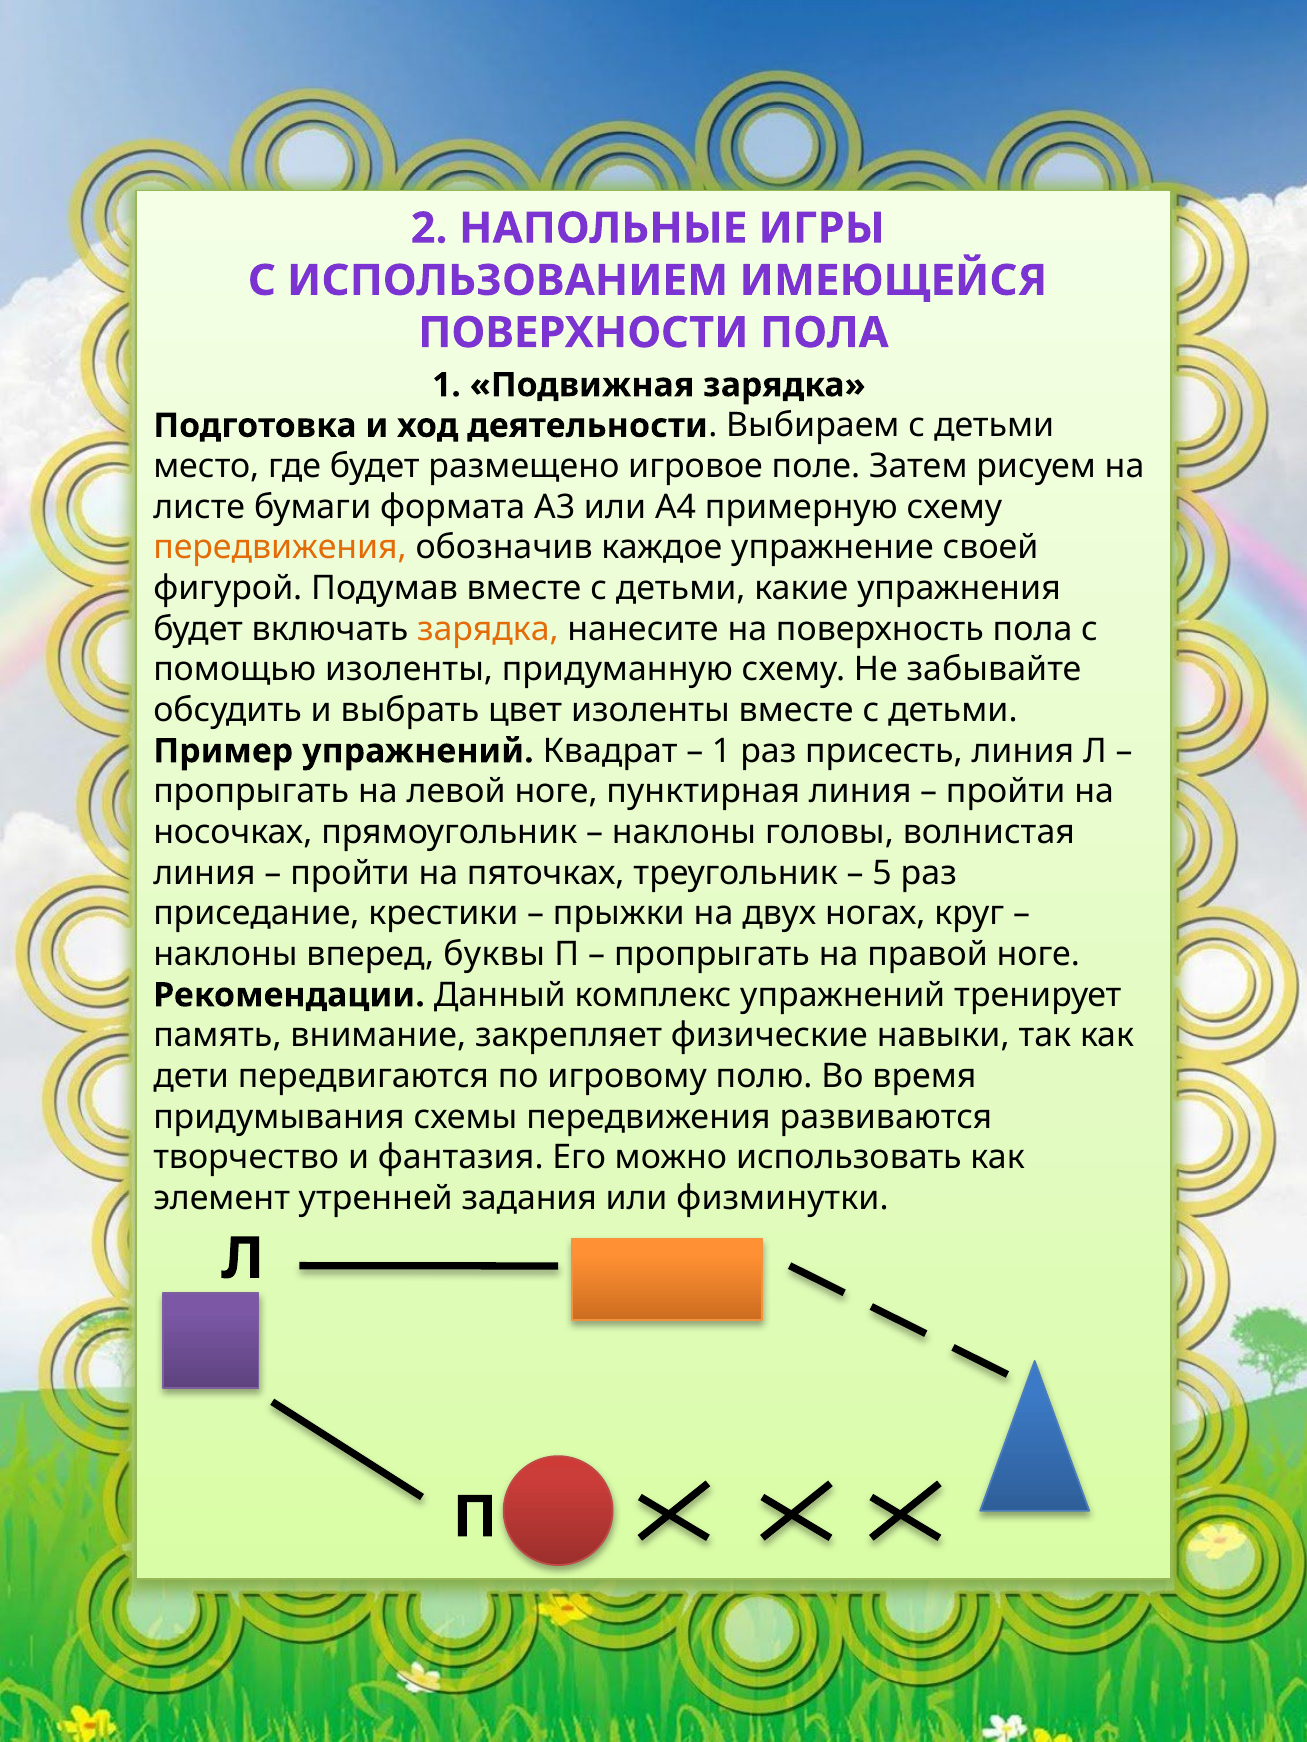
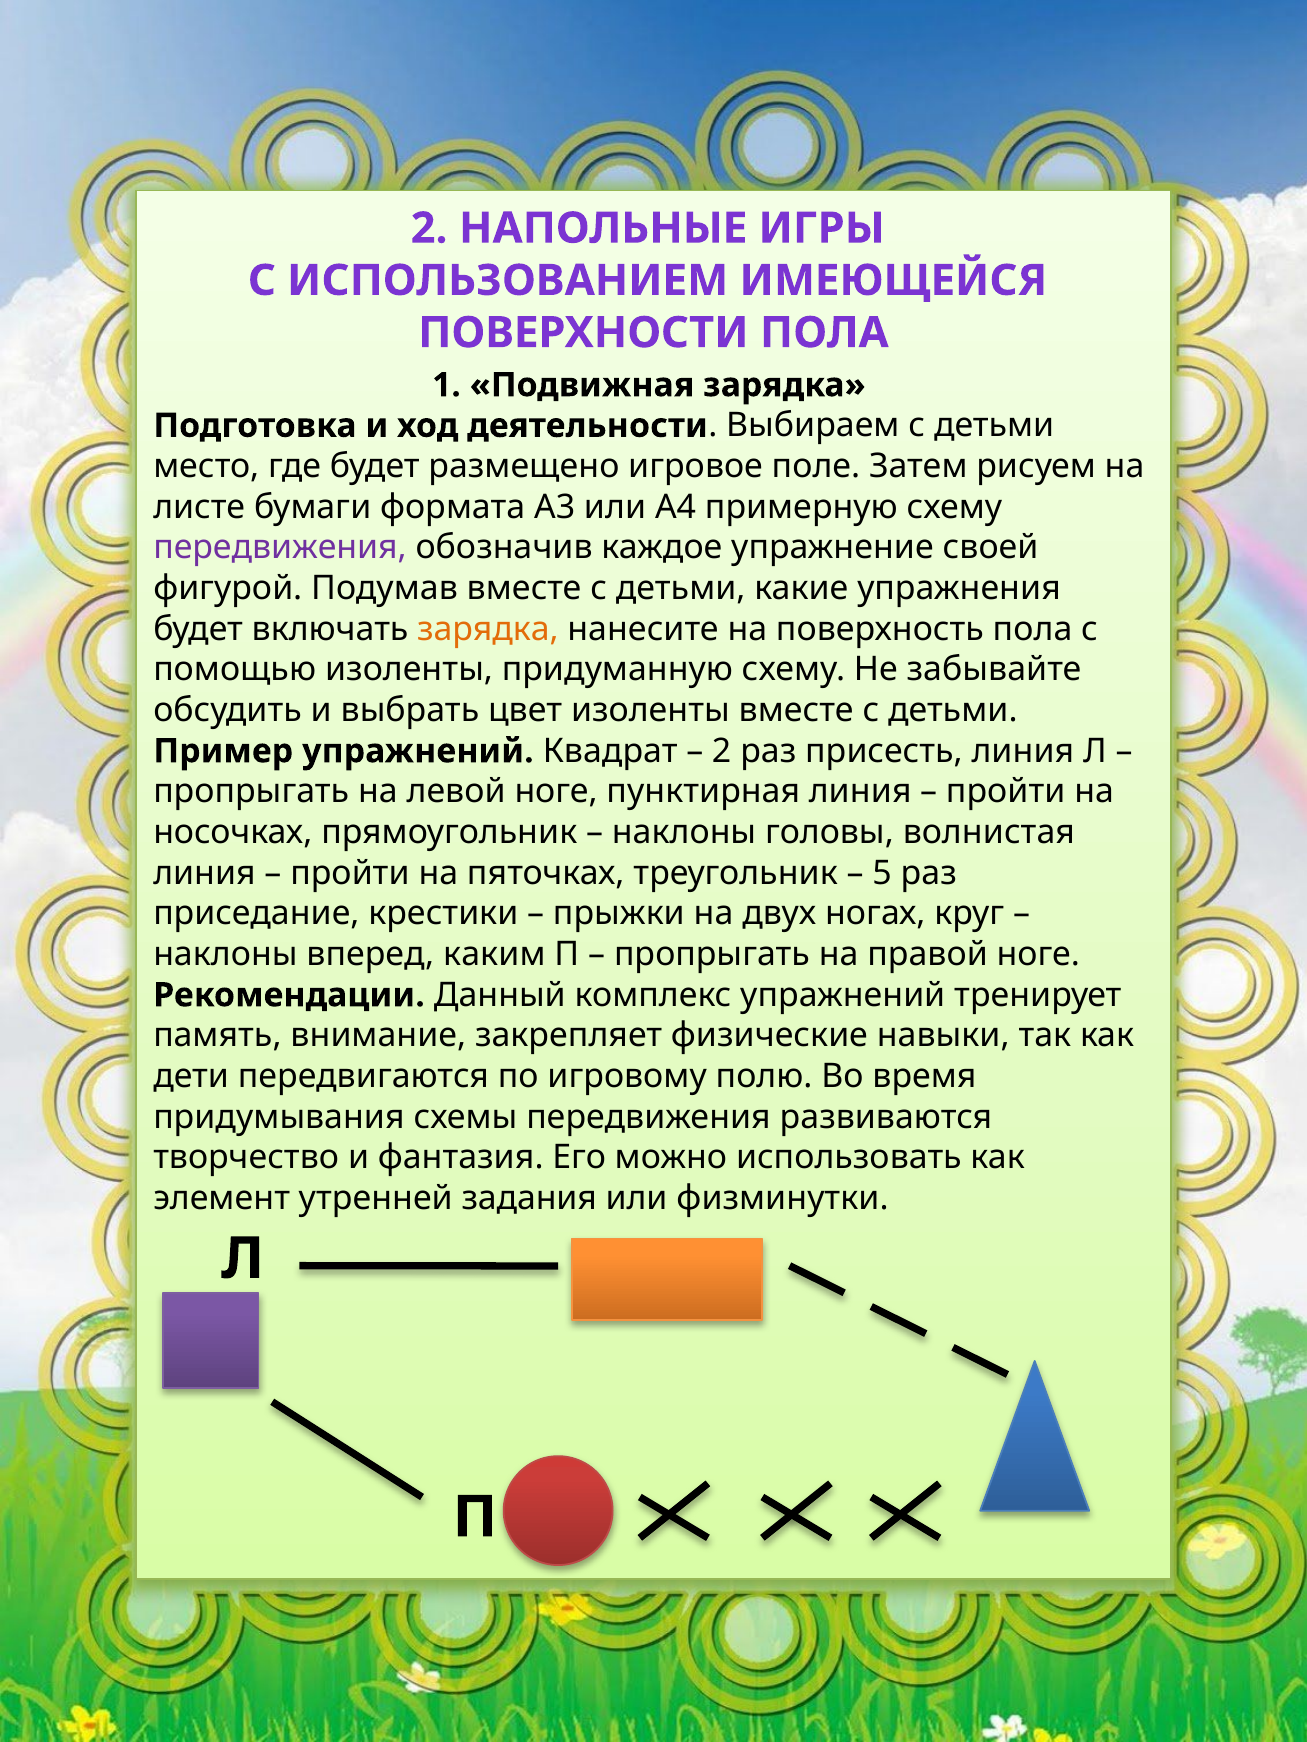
передвижения colour: orange -> purple (280, 548)
1: 1 -> 2 (722, 751)
буквы: буквы -> каким (494, 955)
